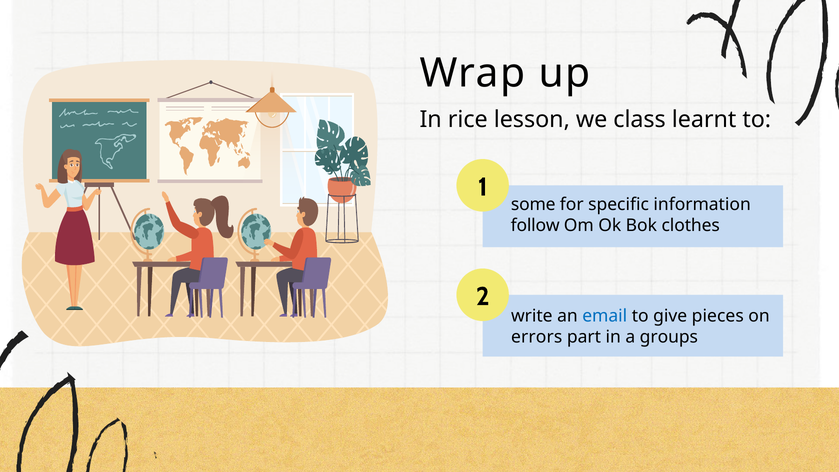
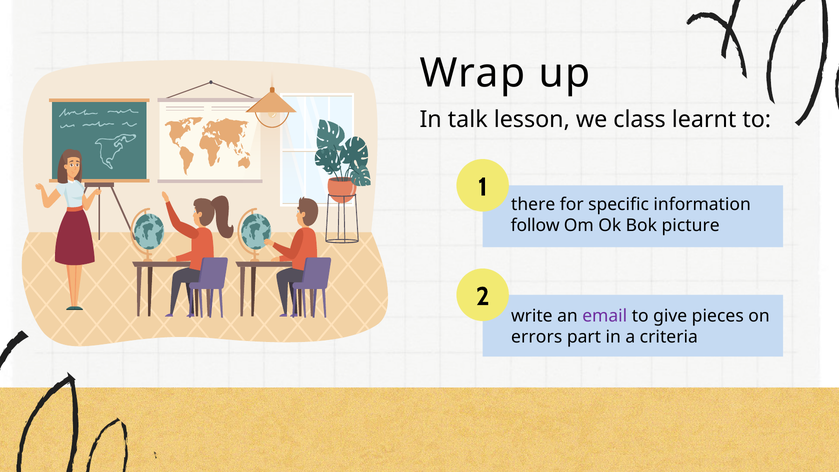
rice: rice -> talk (468, 120)
some: some -> there (533, 204)
clothes: clothes -> picture (691, 225)
email colour: blue -> purple (605, 316)
groups: groups -> criteria (669, 337)
